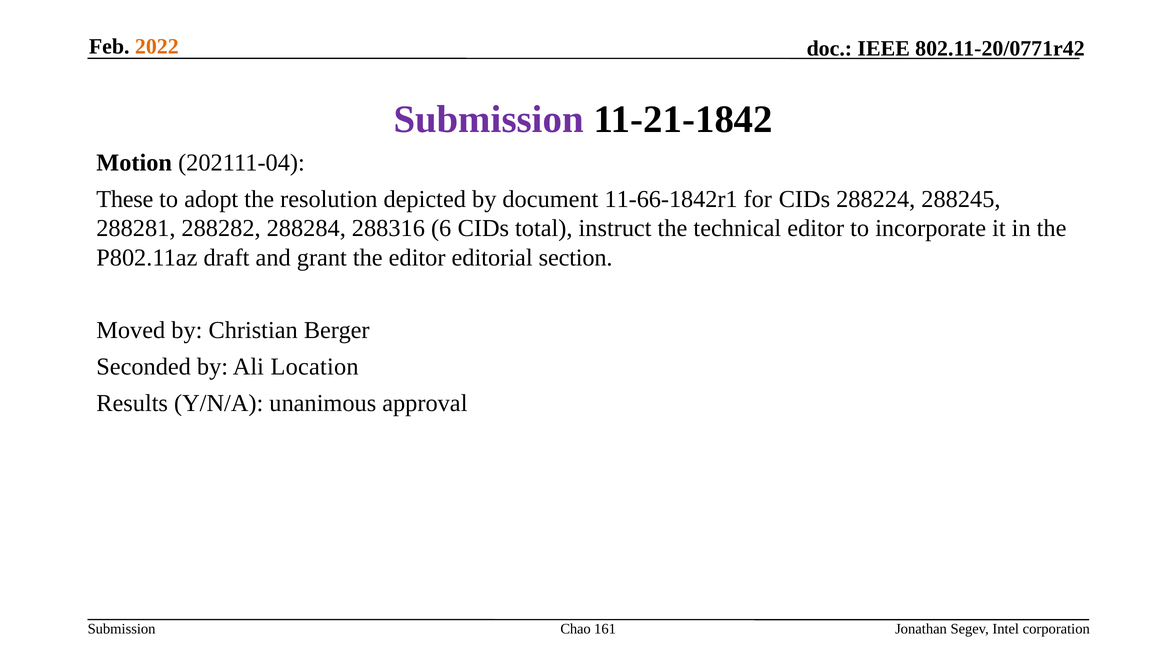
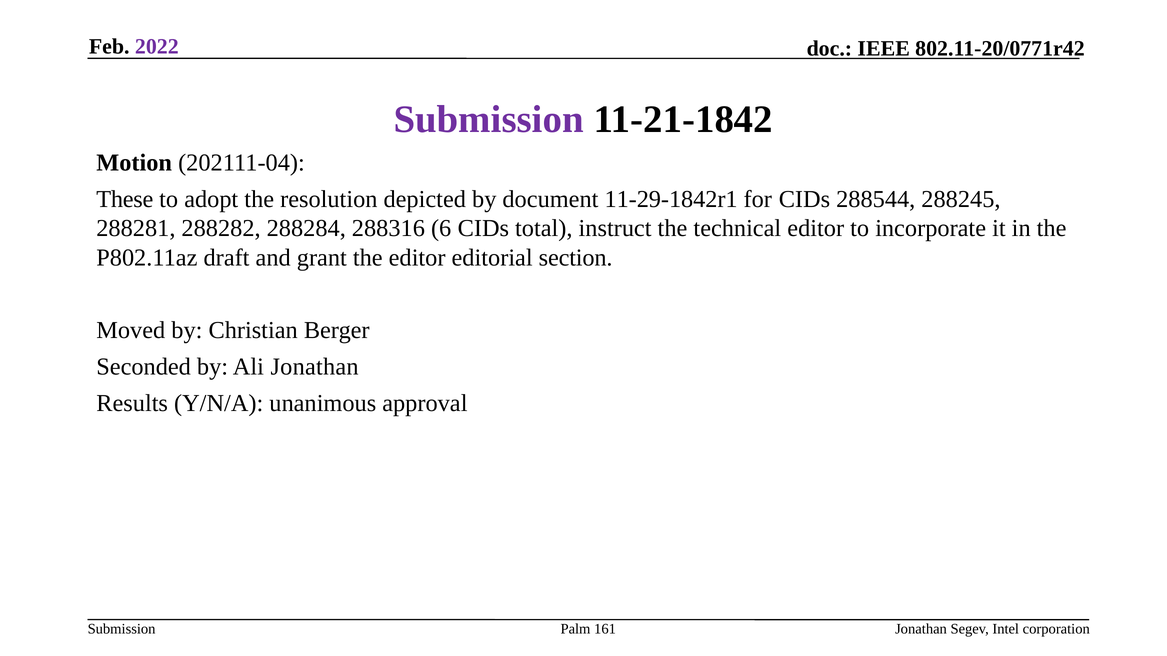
2022 colour: orange -> purple (157, 46)
11-66-1842r1: 11-66-1842r1 -> 11-29-1842r1 (671, 199)
288224: 288224 -> 288544 (876, 199)
Ali Location: Location -> Jonathan (315, 367)
Chao: Chao -> Palm (575, 630)
